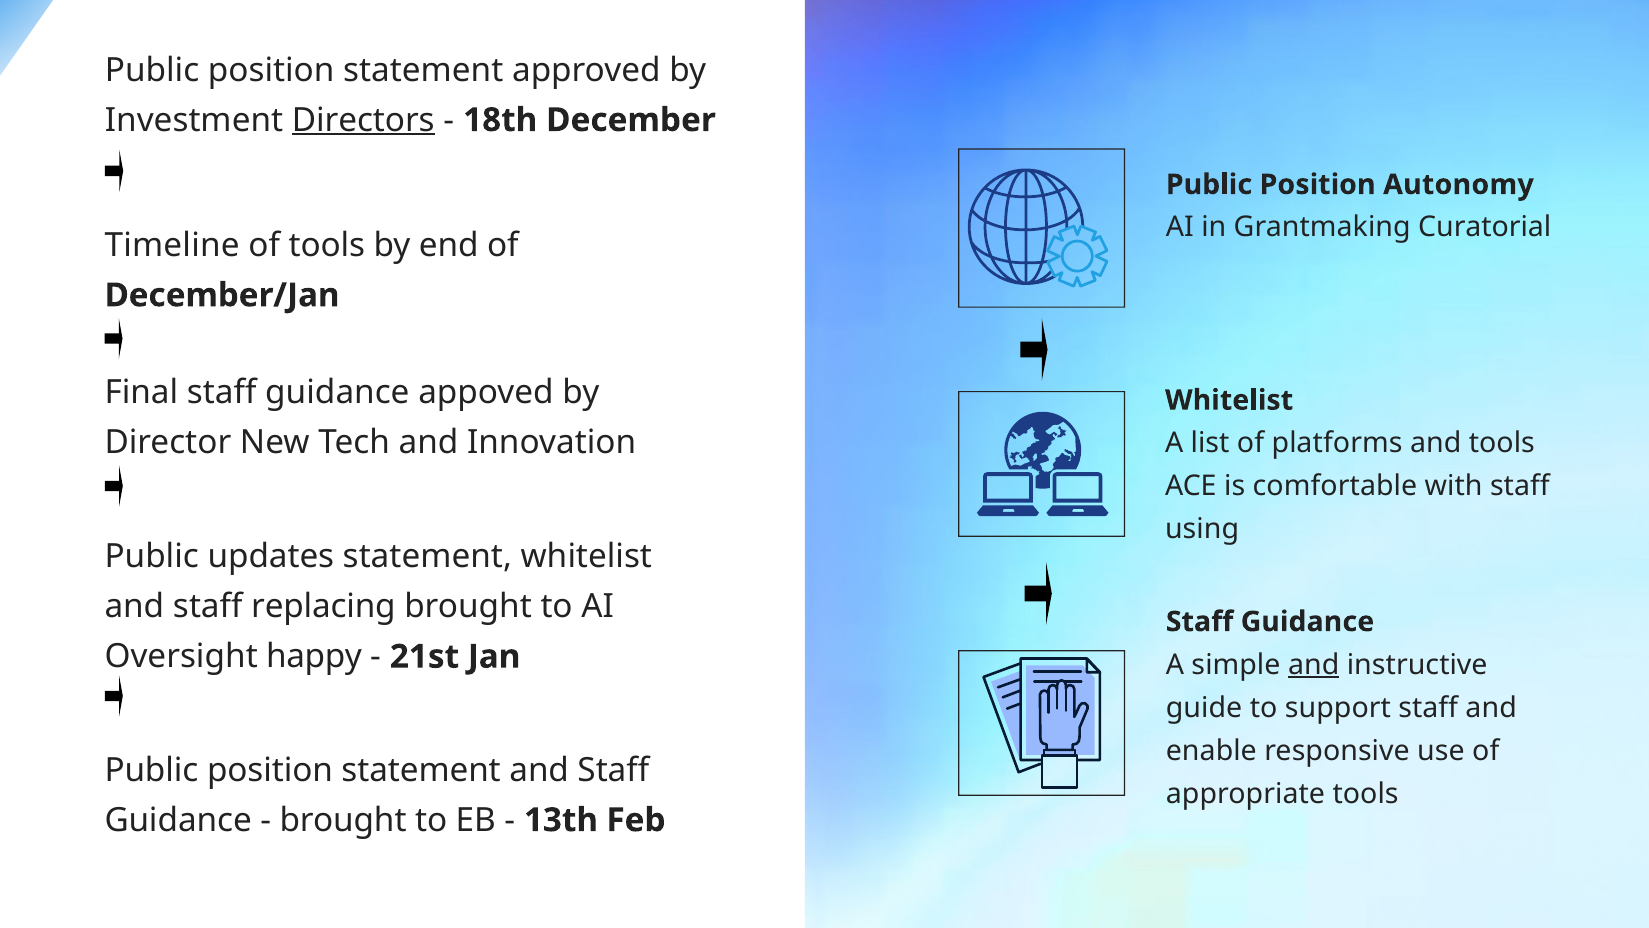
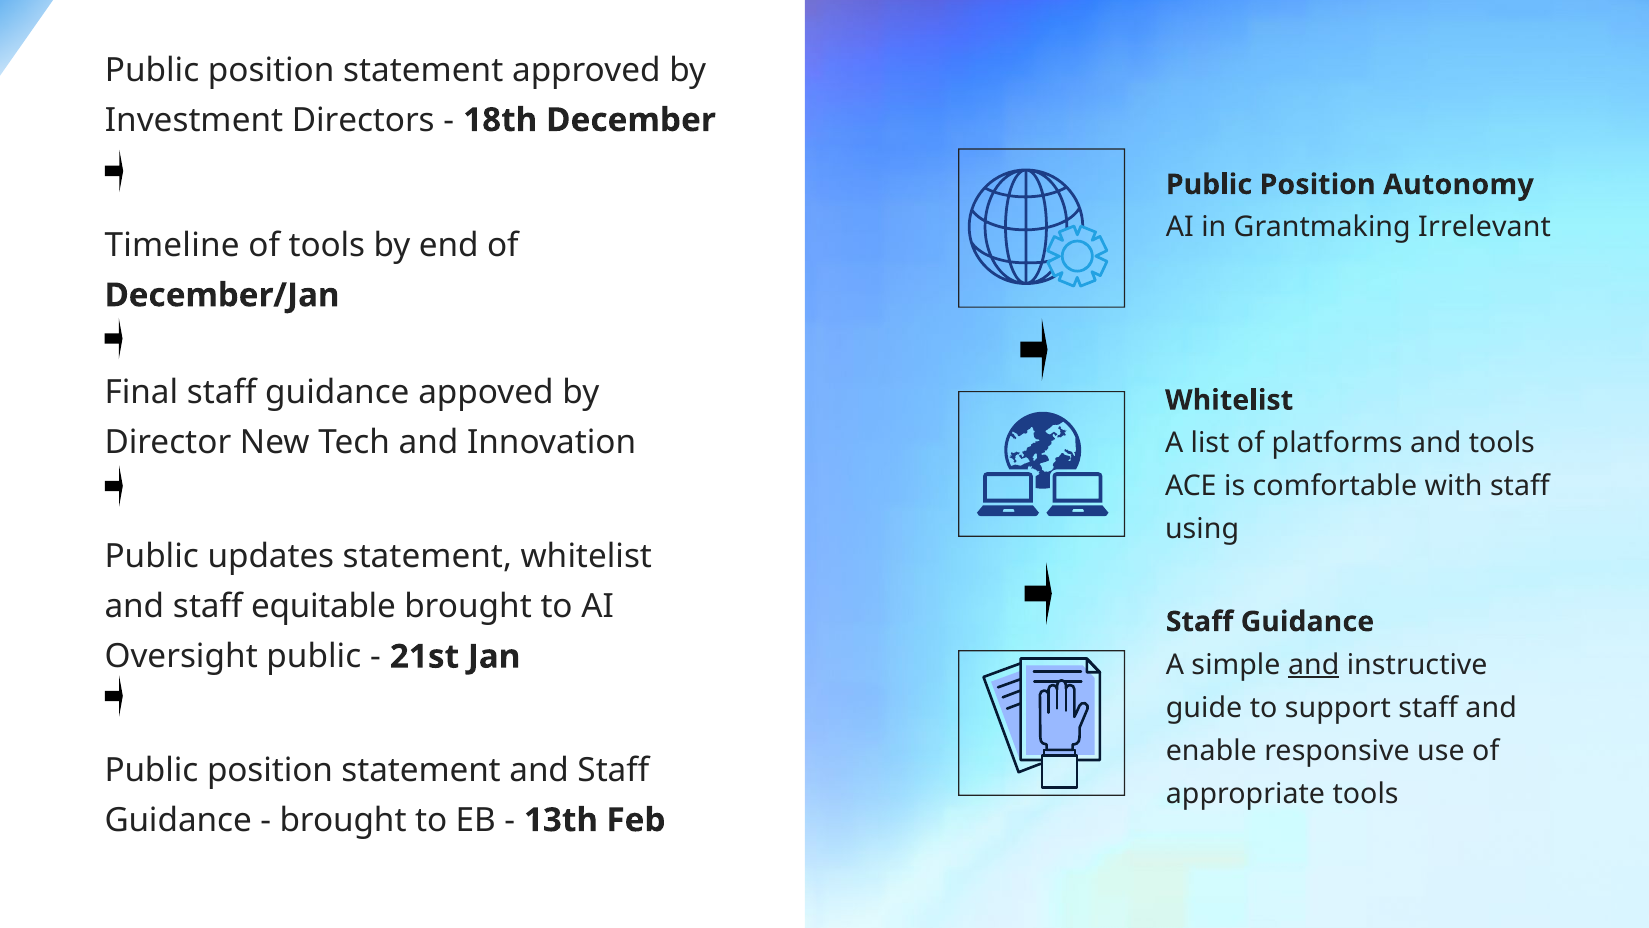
Directors underline: present -> none (363, 120)
Curatorial: Curatorial -> Irrelevant (1485, 227)
replacing: replacing -> equitable (324, 606)
Oversight happy: happy -> public (314, 656)
